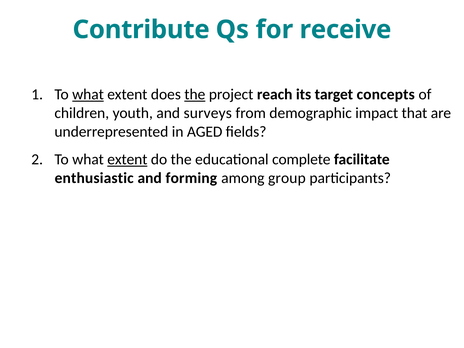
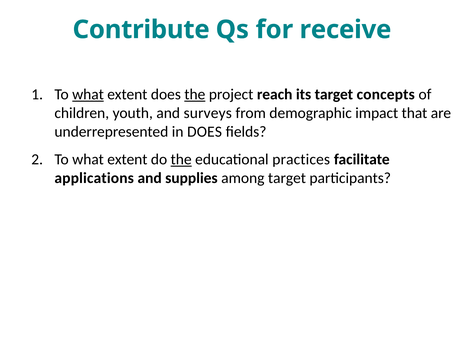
in AGED: AGED -> DOES (205, 132)
extent underline: present -> none (127, 159)
the underline: none -> present (181, 159)
complete: complete -> practices (301, 159)
enthusiastic: enthusiastic -> applications (94, 178)
forming: forming -> supplies (191, 178)
among group: group -> target (287, 178)
